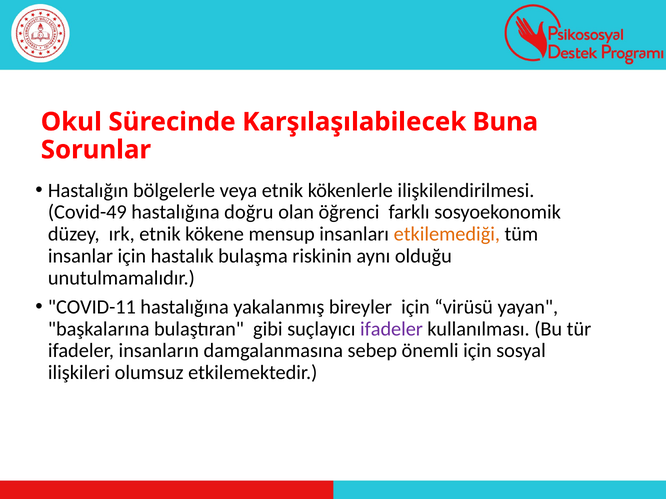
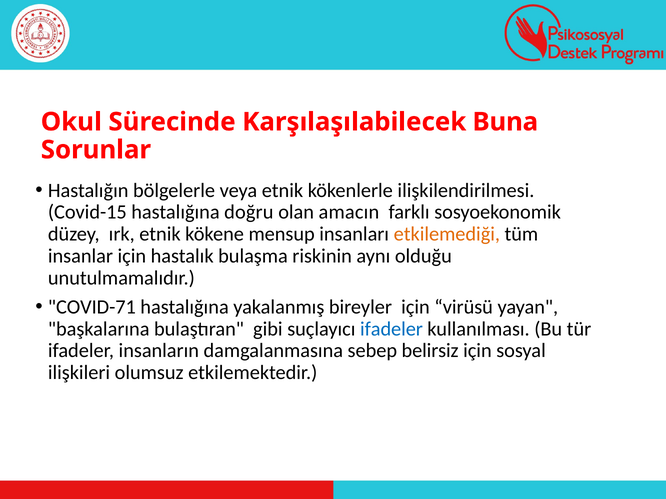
Covid-49: Covid-49 -> Covid-15 (87, 212)
öğrenci: öğrenci -> amacın (349, 212)
COVID-11: COVID-11 -> COVID-71 (92, 307)
ifadeler colour: purple -> blue (391, 329)
önemli: önemli -> belirsiz (430, 351)
